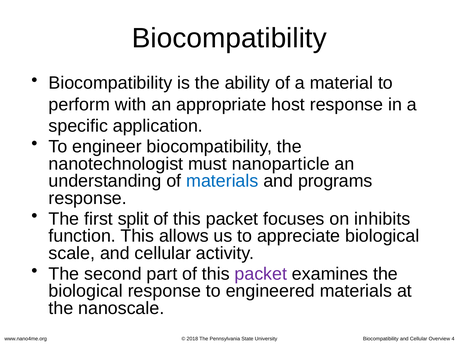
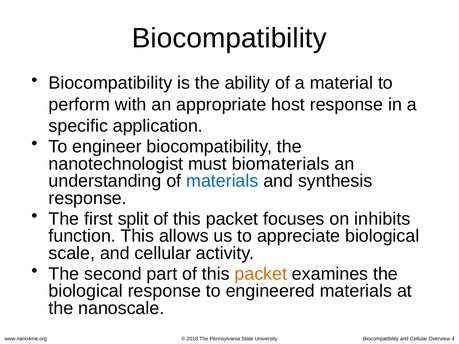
nanoparticle: nanoparticle -> biomaterials (281, 164)
programs: programs -> synthesis (335, 181)
packet colour: purple -> orange (261, 274)
